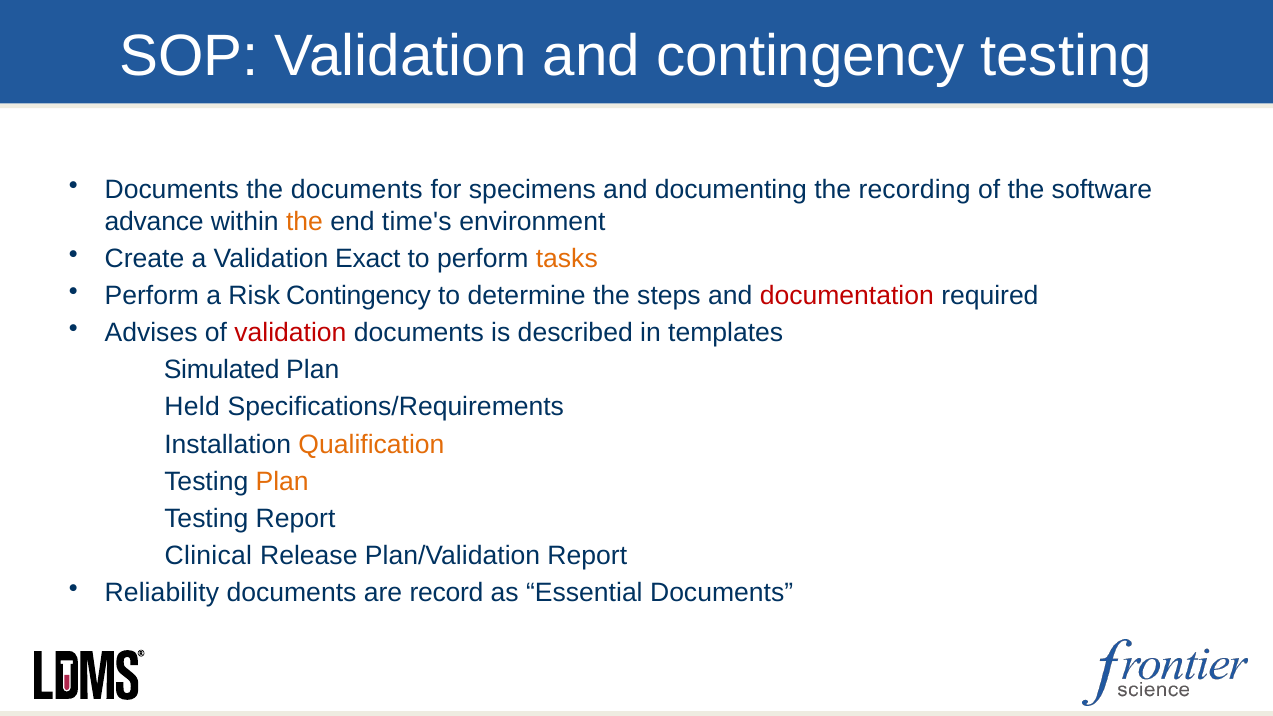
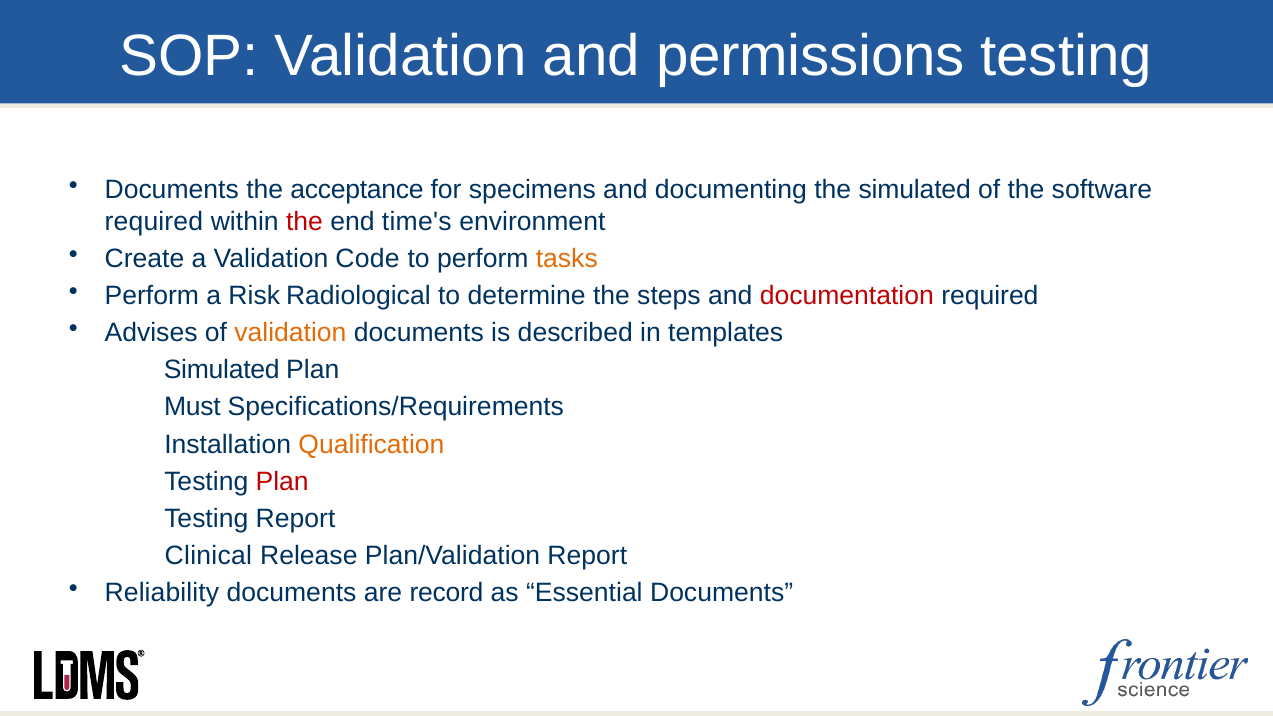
and contingency: contingency -> permissions (810, 56)
the documents: documents -> acceptance (357, 190)
the recording: recording -> simulated (915, 190)
advance: advance -> required (154, 221)
the colour: orange -> red (304, 221)
Exact: Exact -> Code (368, 259)
Risk Contingency: Contingency -> Radiological (358, 296)
validation colour: red -> orange (290, 333)
Held: Held -> Must (192, 407)
Plan colour: orange -> red (282, 481)
